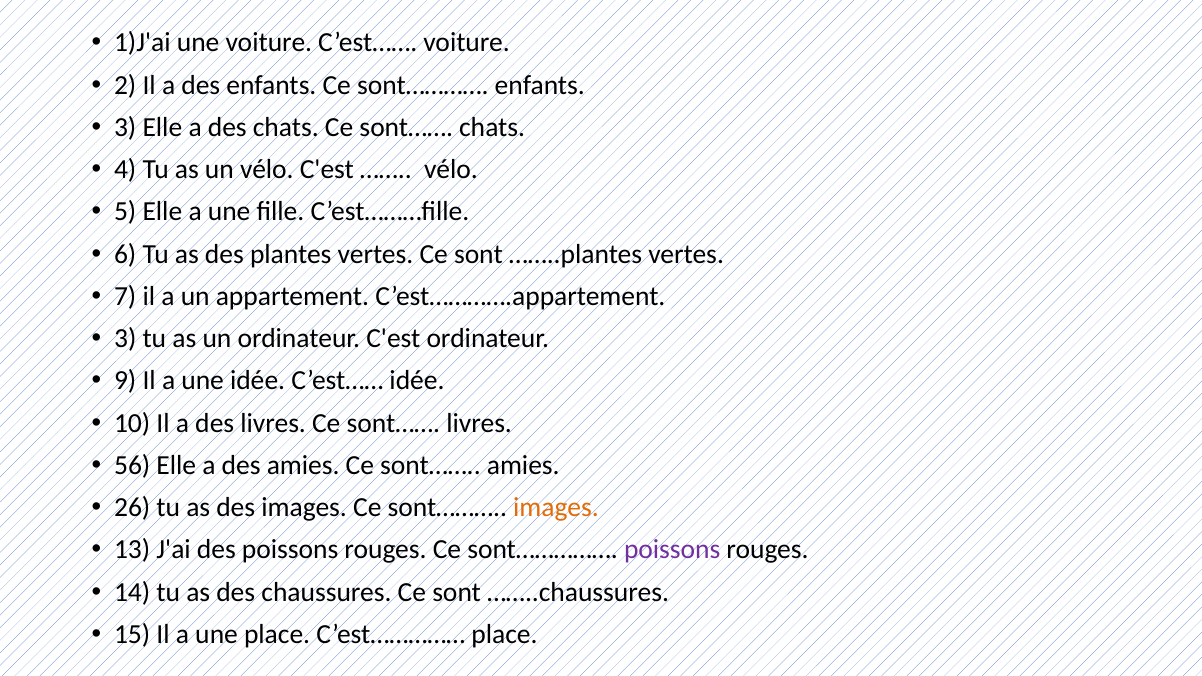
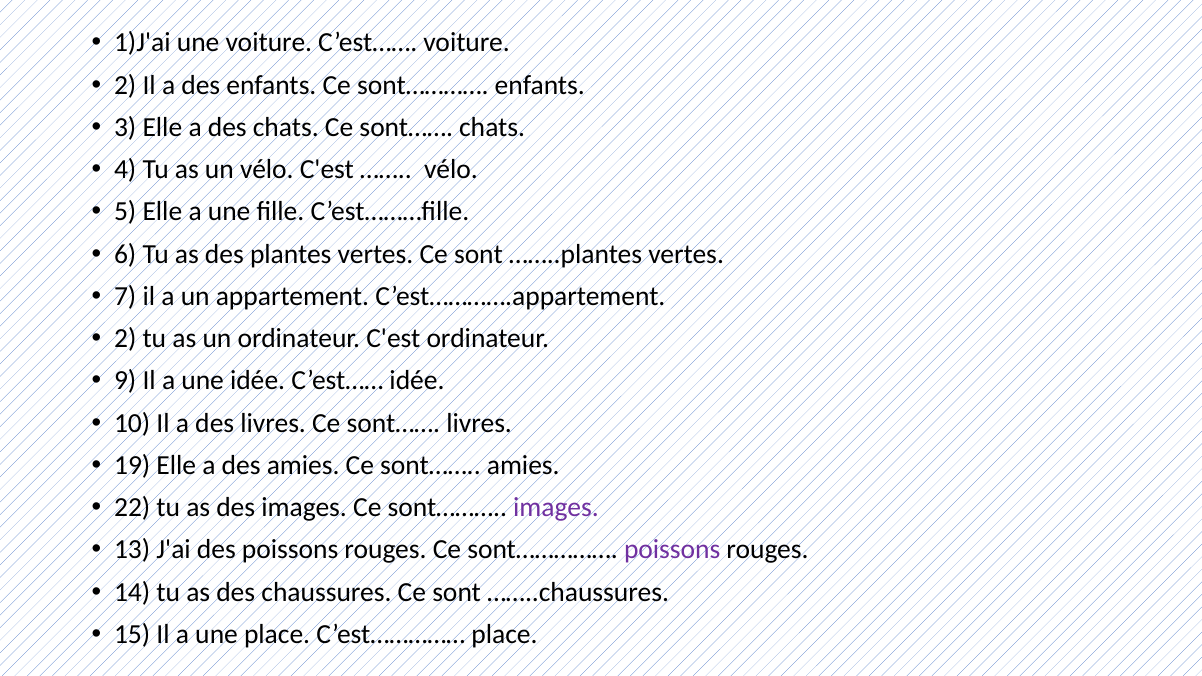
3: 3 -> 2 (125, 339)
56: 56 -> 19 (132, 465)
26: 26 -> 22 (132, 508)
images colour: orange -> purple (556, 508)
